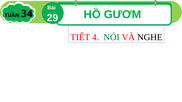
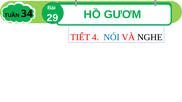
NÓI colour: green -> blue (112, 37)
